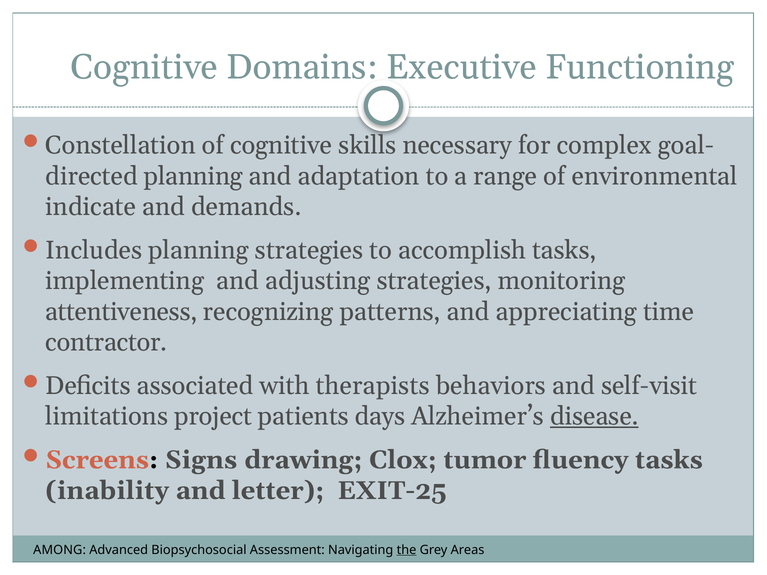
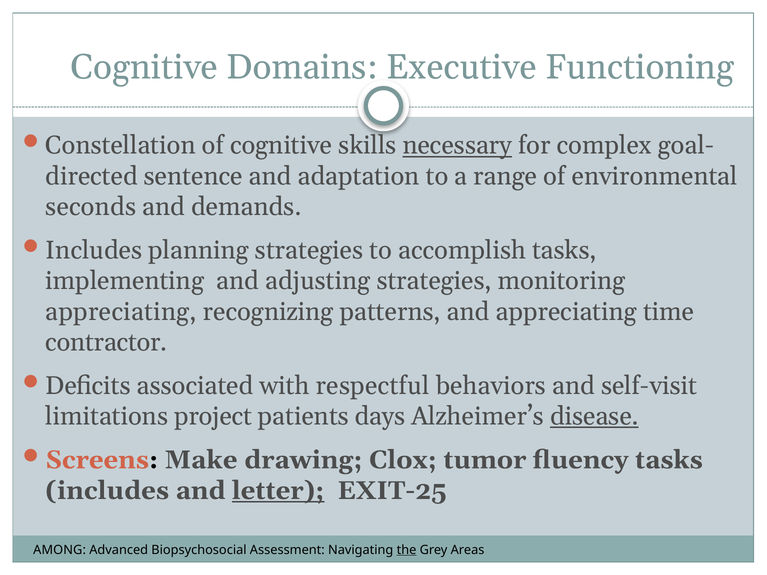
necessary underline: none -> present (457, 146)
planning: planning -> sentence (193, 176)
indicate: indicate -> seconds (91, 207)
attentiveness: attentiveness -> appreciating (121, 312)
therapists: therapists -> respectful (373, 386)
Signs: Signs -> Make (201, 460)
inability: inability -> includes (107, 491)
letter underline: none -> present (278, 491)
